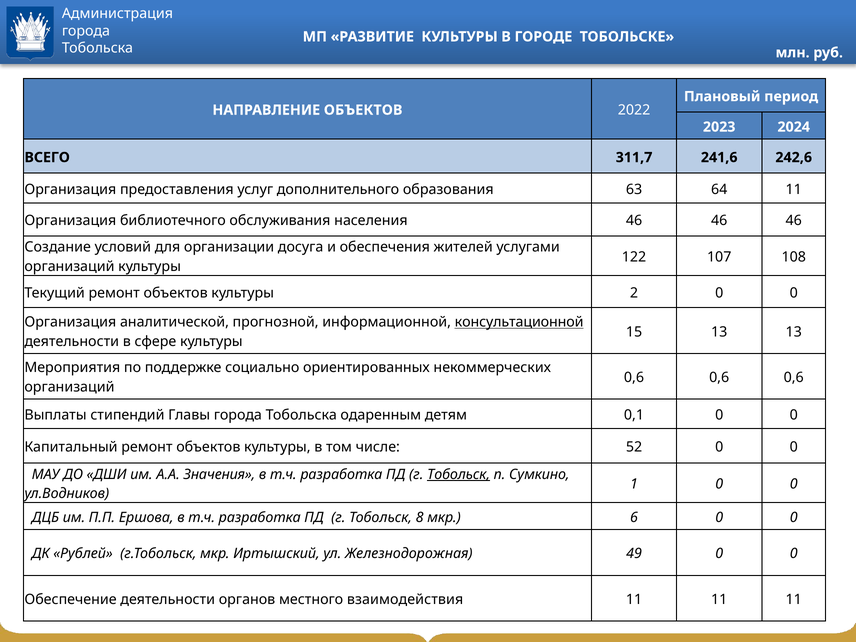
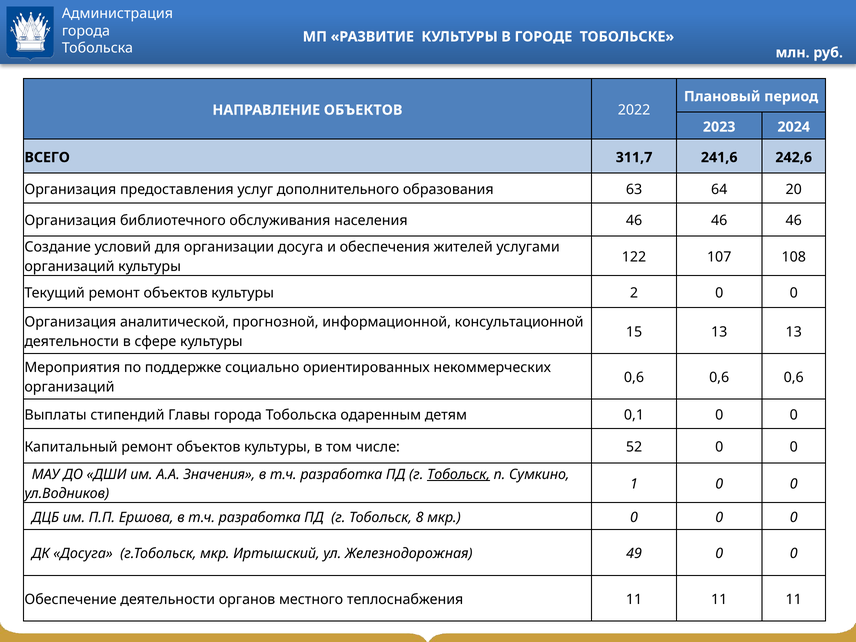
64 11: 11 -> 20 (794, 189)
консультационной underline: present -> none (519, 322)
мкр 6: 6 -> 0 (634, 517)
ДК Рублей: Рублей -> Досуга (83, 554)
взаимодействия: взаимодействия -> теплоснабжения (405, 599)
